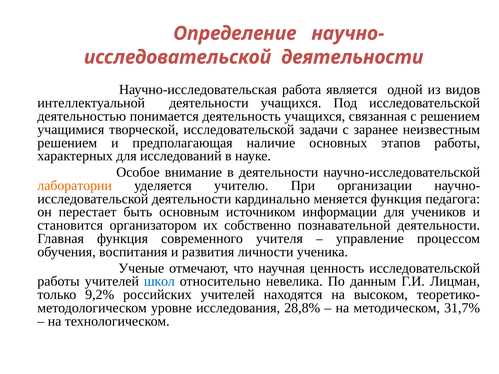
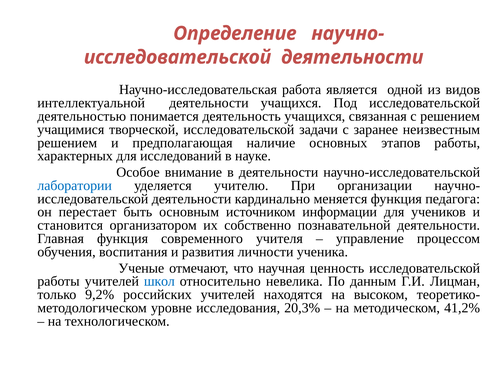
лаборатории colour: orange -> blue (75, 186)
28,8%: 28,8% -> 20,3% (302, 308)
31,7%: 31,7% -> 41,2% (462, 308)
